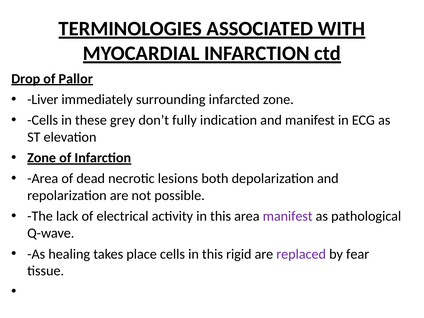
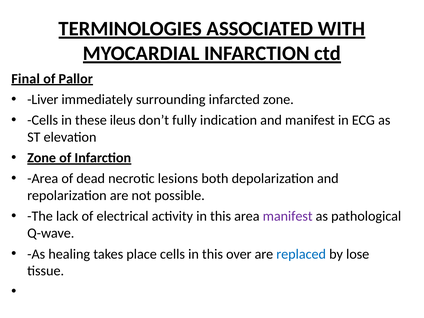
Drop: Drop -> Final (26, 79)
grey: grey -> ileus (123, 120)
rigid: rigid -> over (239, 254)
replaced colour: purple -> blue (301, 254)
fear: fear -> lose (358, 254)
